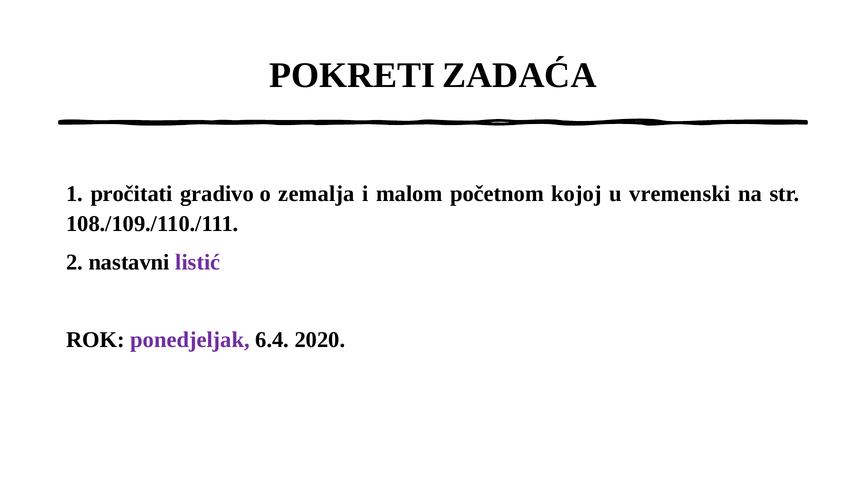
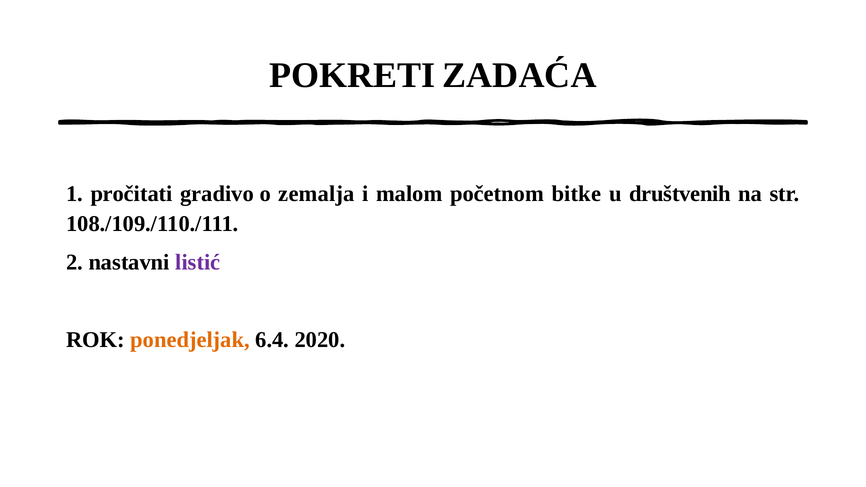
kojoj: kojoj -> bitke (576, 194)
vremenski: vremenski -> društvenih (680, 194)
ponedjeljak colour: purple -> orange (190, 340)
